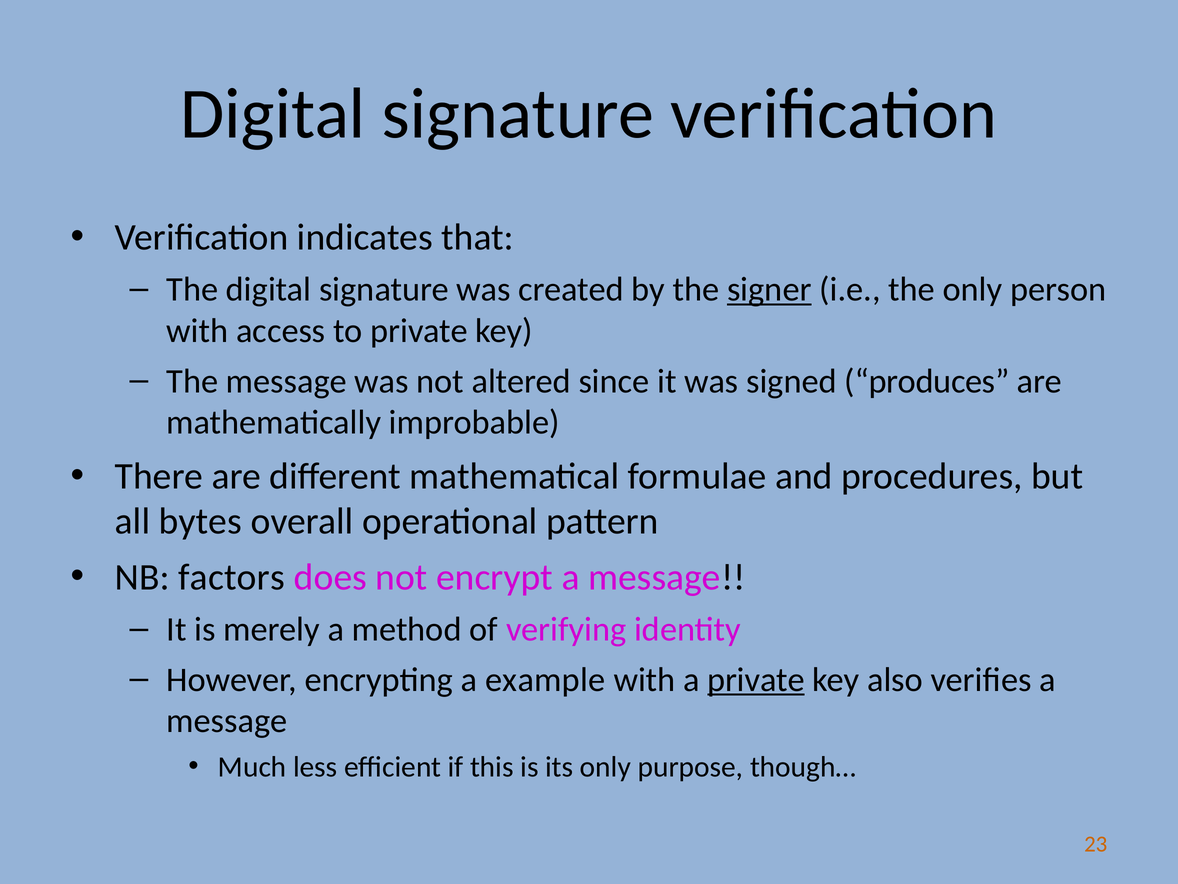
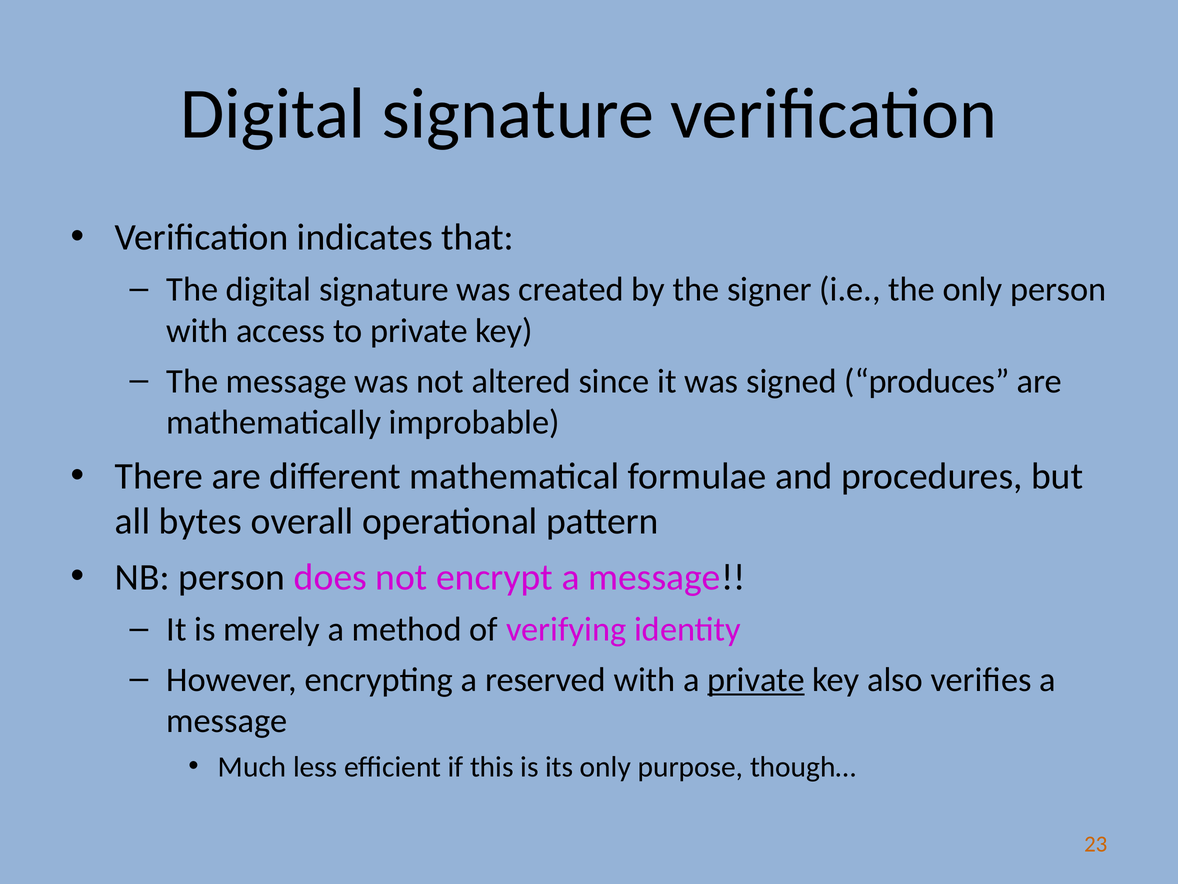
signer underline: present -> none (769, 289)
NB factors: factors -> person (231, 577)
example: example -> reserved (545, 679)
